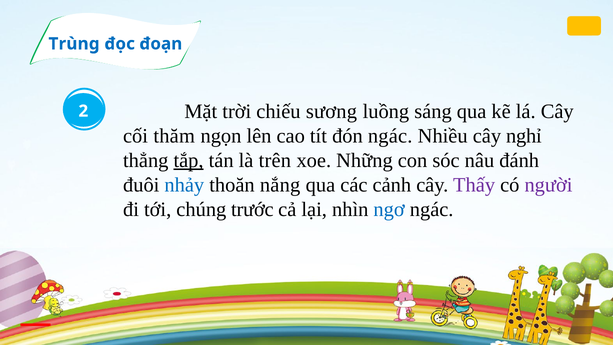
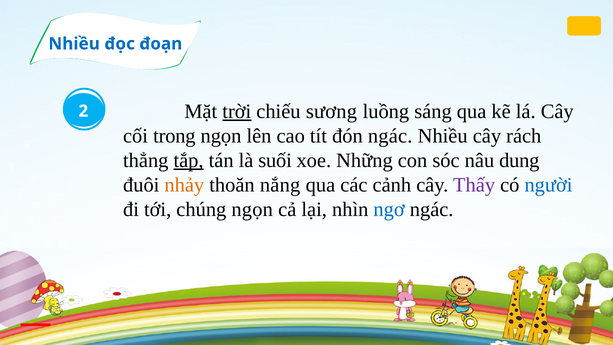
Trùng: Trùng -> Nhiều (74, 44)
trời underline: none -> present (237, 111)
thăm: thăm -> trong (174, 136)
nghỉ: nghỉ -> rách (524, 136)
trên: trên -> suối (275, 160)
đánh: đánh -> dung (519, 160)
nhảy colour: blue -> orange (184, 185)
người colour: purple -> blue (548, 185)
chúng trước: trước -> ngọn (252, 209)
